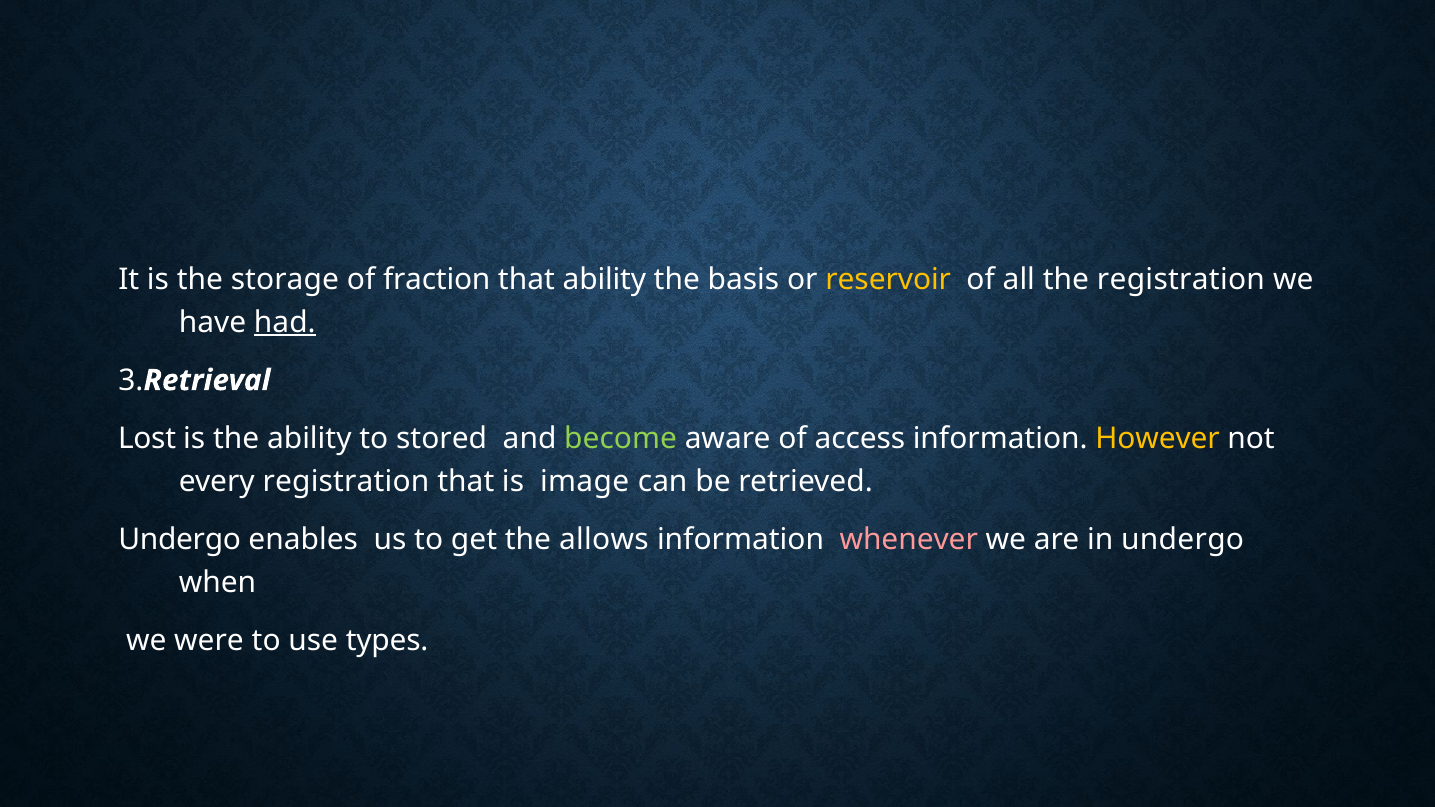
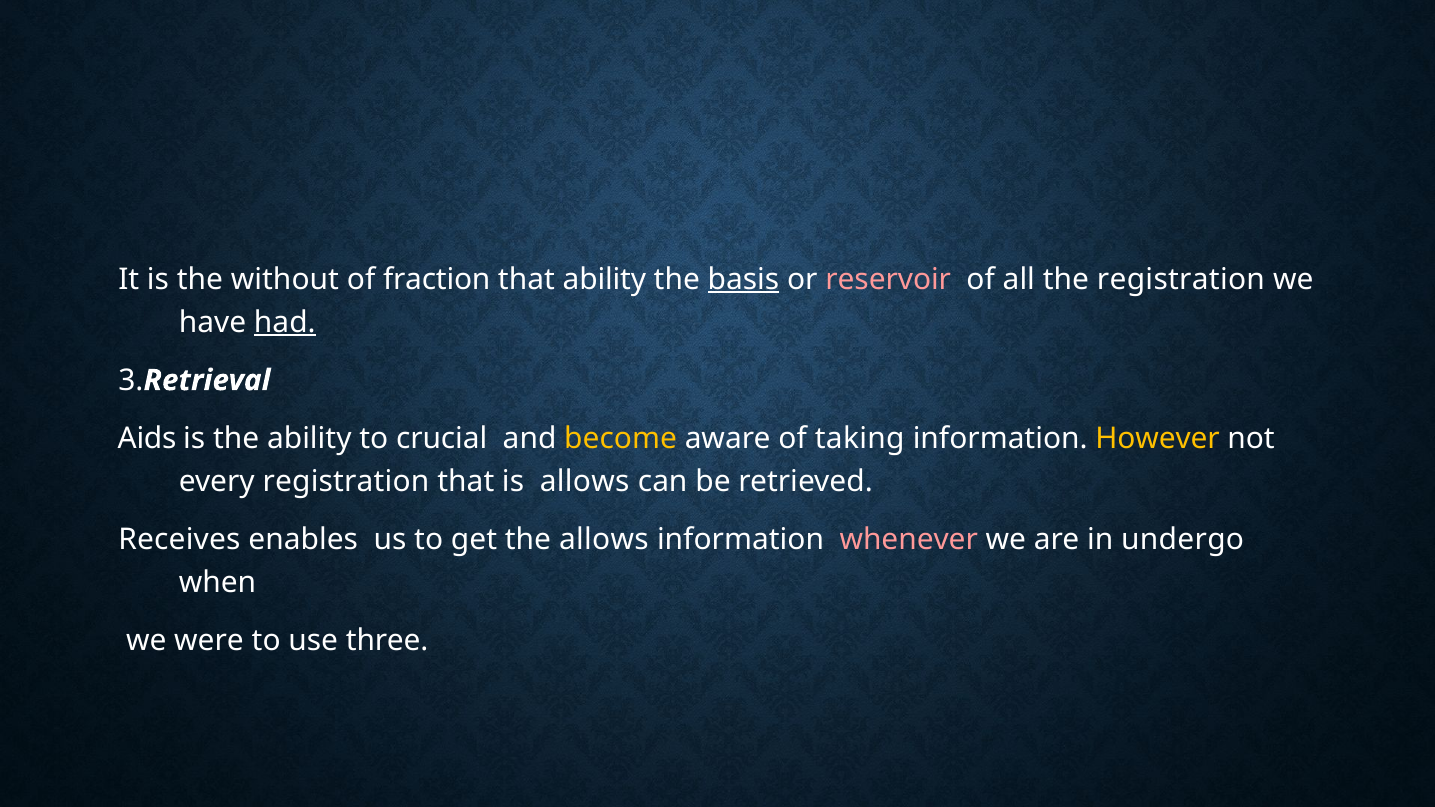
storage: storage -> without (285, 279)
basis underline: none -> present (743, 279)
reservoir colour: yellow -> pink (888, 279)
Lost: Lost -> Aids (147, 439)
stored: stored -> crucial (442, 439)
become colour: light green -> yellow (621, 439)
access: access -> taking (860, 439)
is image: image -> allows (585, 482)
Undergo: Undergo -> Receives (179, 540)
types: types -> three (387, 641)
